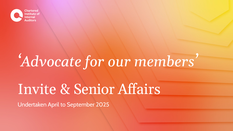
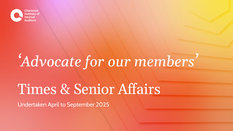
Invite: Invite -> Times (37, 89)
